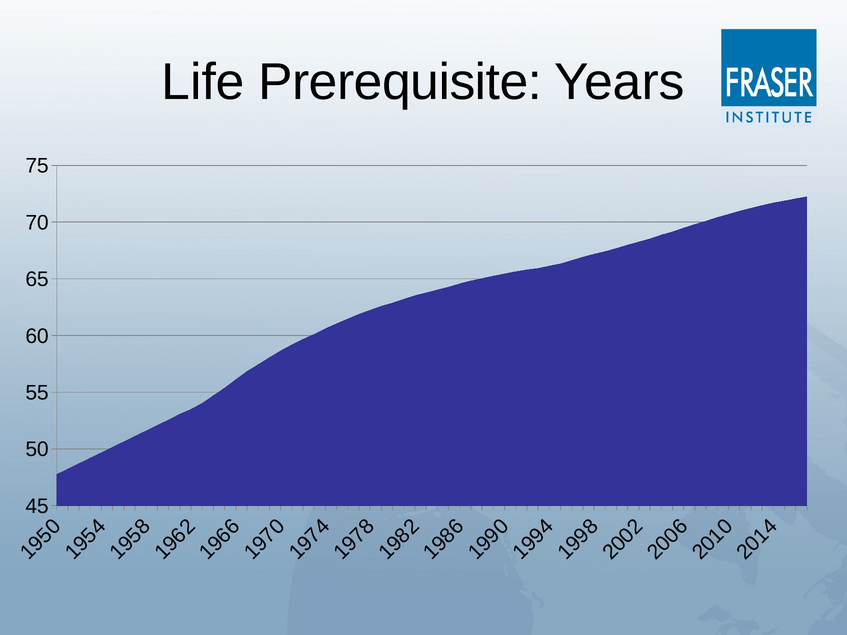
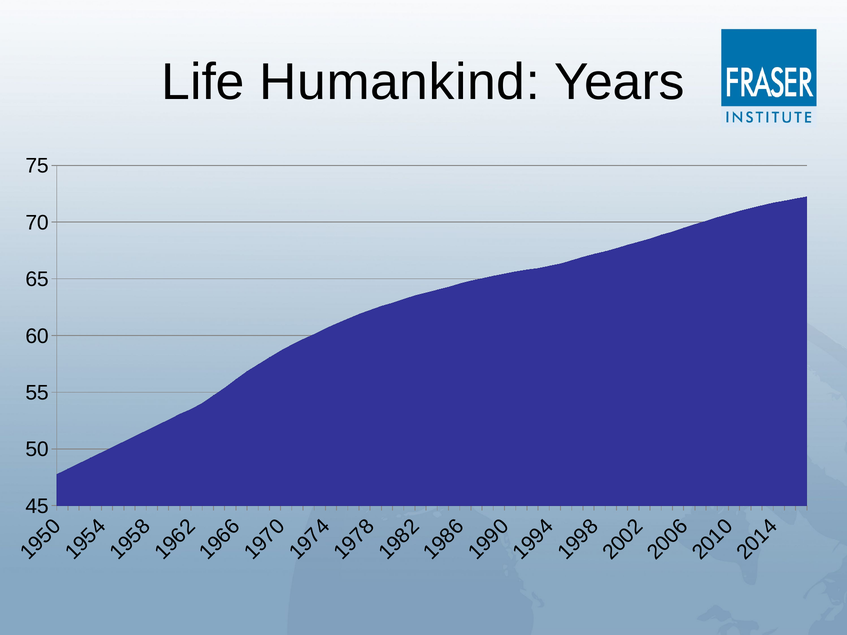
Prerequisite: Prerequisite -> Humankind (400, 82)
